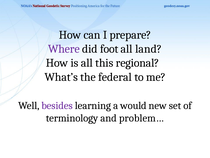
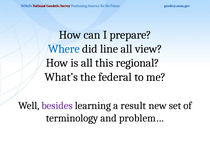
Where colour: purple -> blue (64, 49)
foot: foot -> line (109, 49)
land: land -> view (149, 49)
would: would -> result (133, 105)
